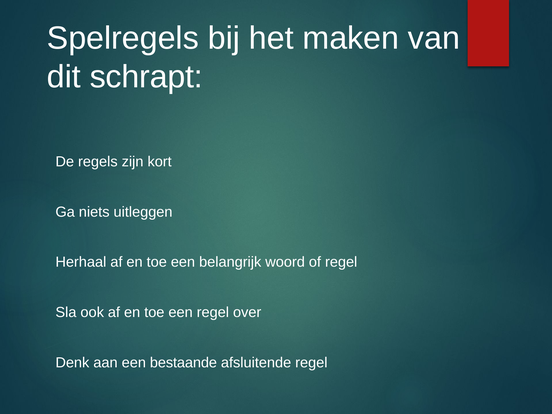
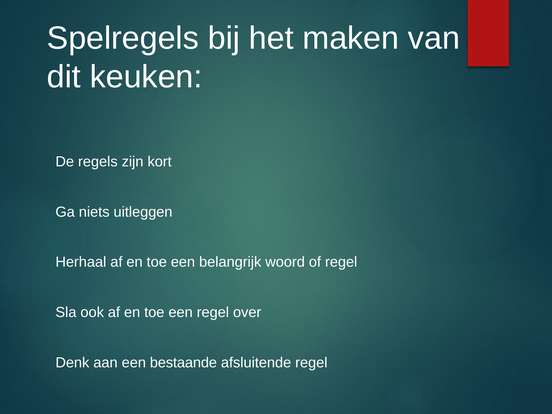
schrapt: schrapt -> keuken (146, 77)
